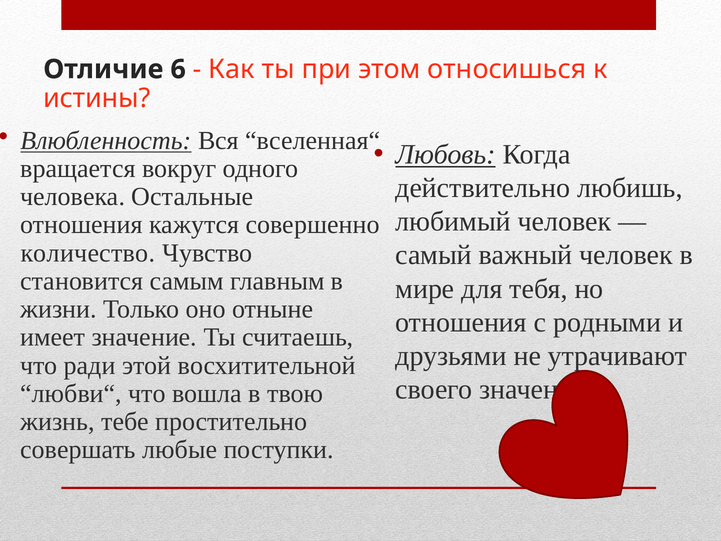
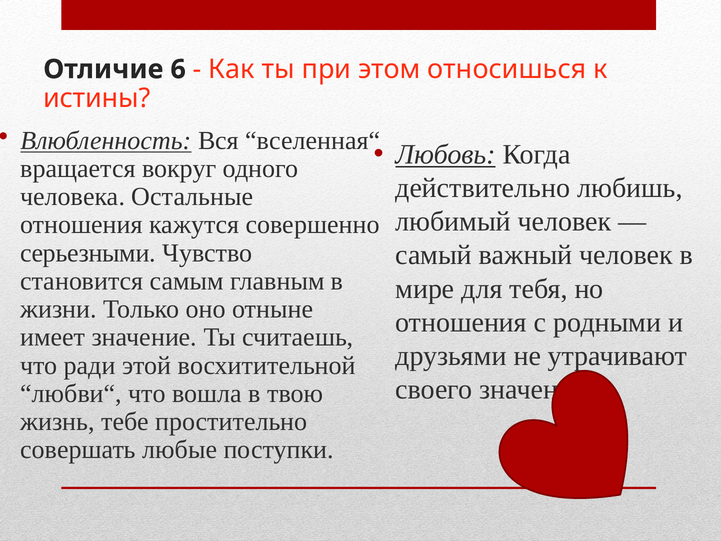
количество: количество -> серьезными (88, 253)
